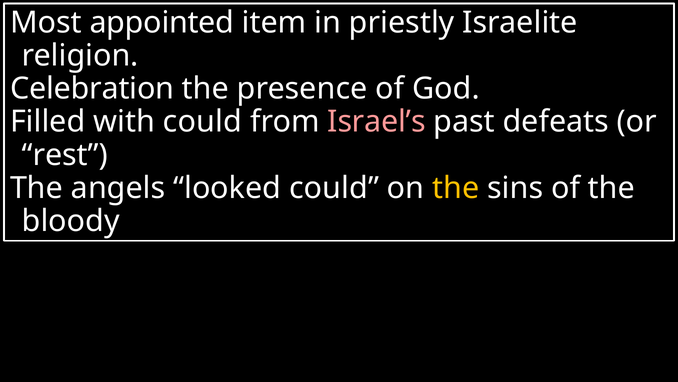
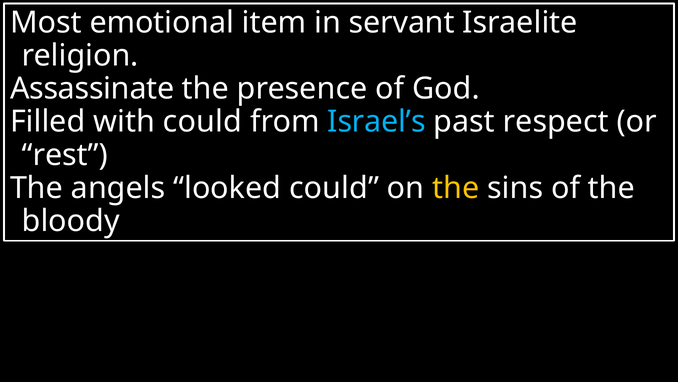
appointed: appointed -> emotional (162, 23)
priestly: priestly -> servant (402, 23)
Celebration: Celebration -> Assassinate (92, 89)
Israel’s colour: pink -> light blue (377, 122)
defeats: defeats -> respect (556, 122)
